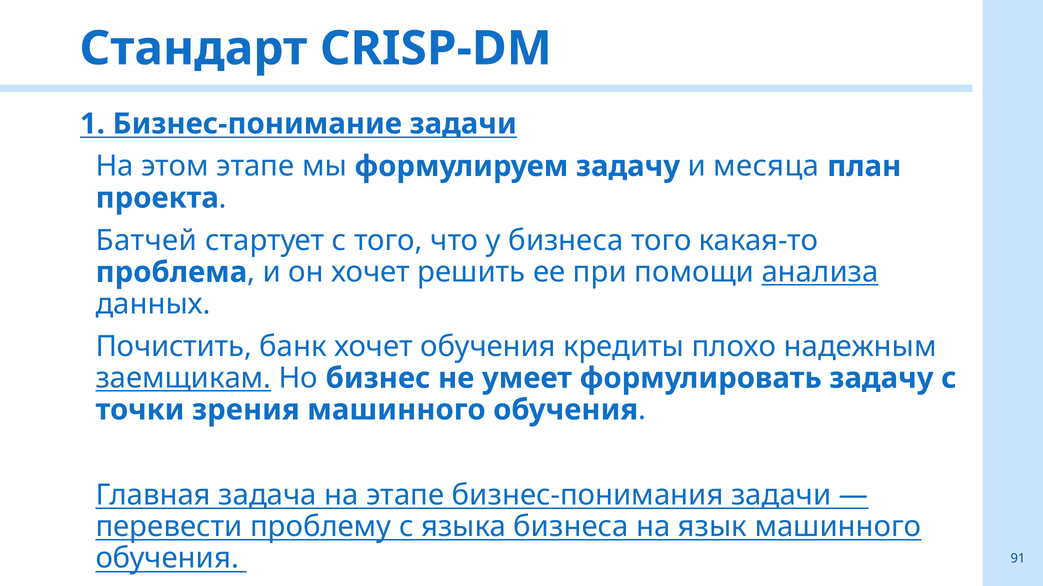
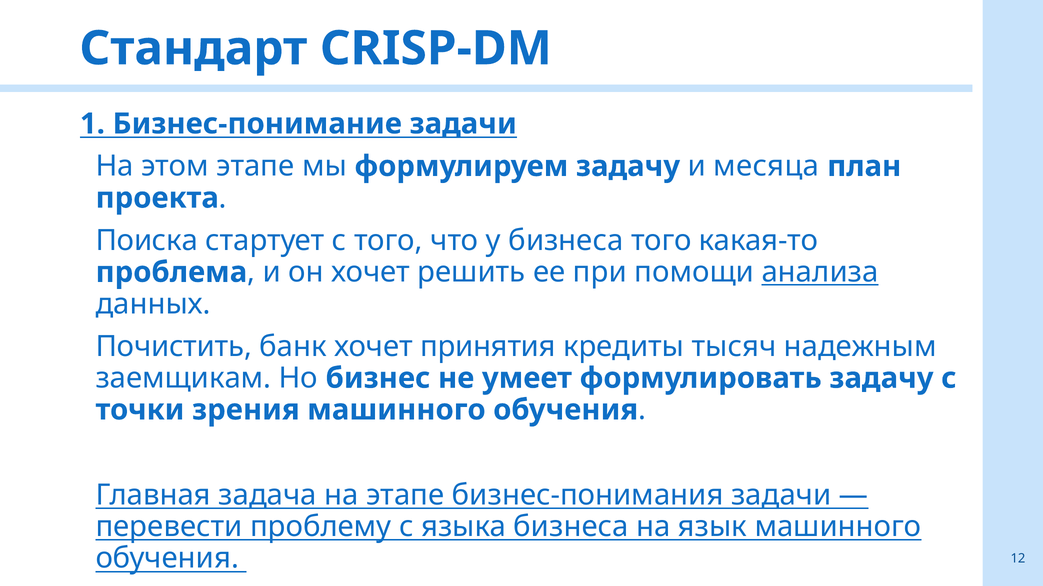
Батчей: Батчей -> Поиска (147, 241)
хочет обучения: обучения -> принятия (488, 347)
плохо: плохо -> тысяч (734, 347)
заемщикам underline: present -> none (183, 379)
91: 91 -> 12 (1018, 559)
